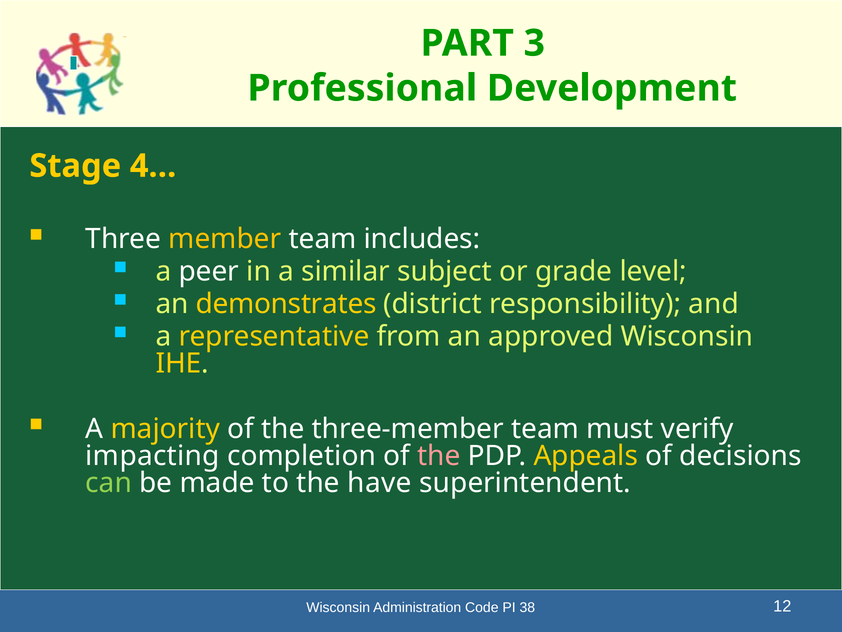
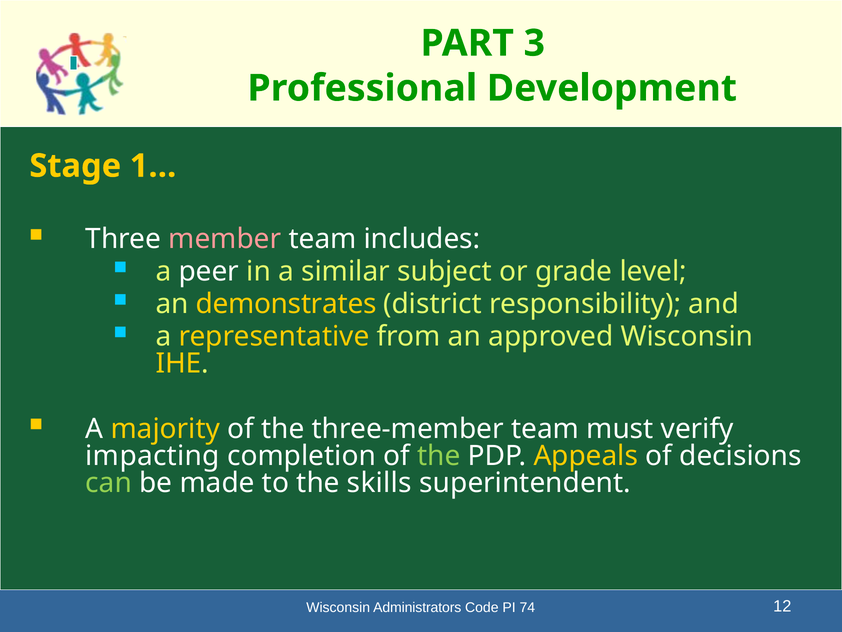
4…: 4… -> 1… (153, 166)
member colour: yellow -> pink (225, 239)
the colour: pink -> light green (439, 455)
have: have -> skills (379, 482)
Administration: Administration -> Administrators (417, 607)
38: 38 -> 74 (527, 607)
